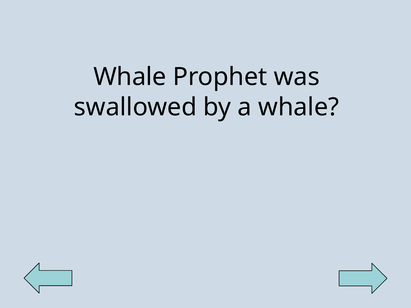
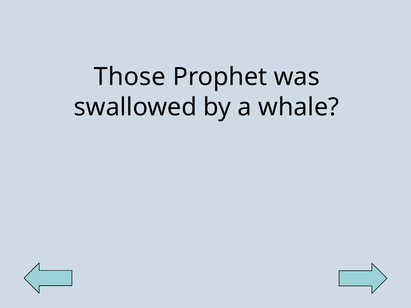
Whale: Whale -> Those (130, 77)
